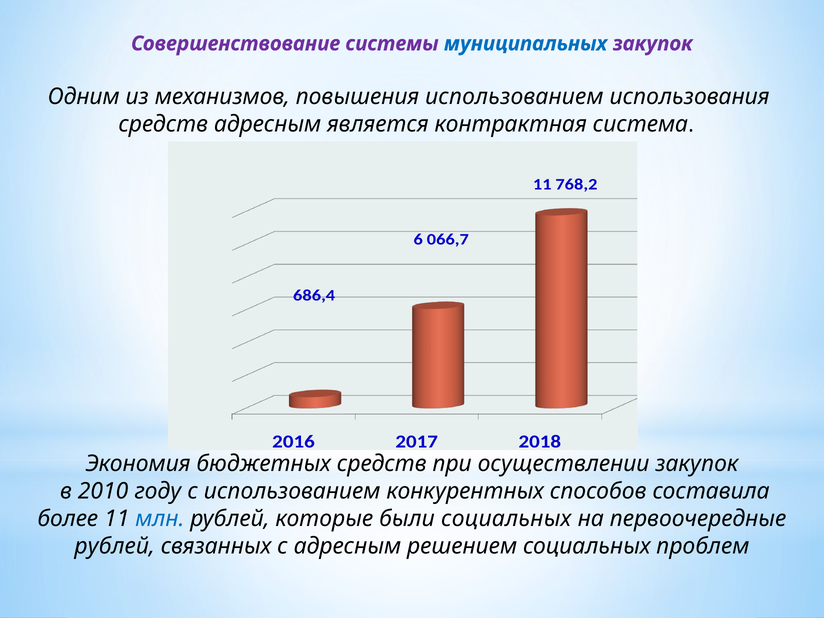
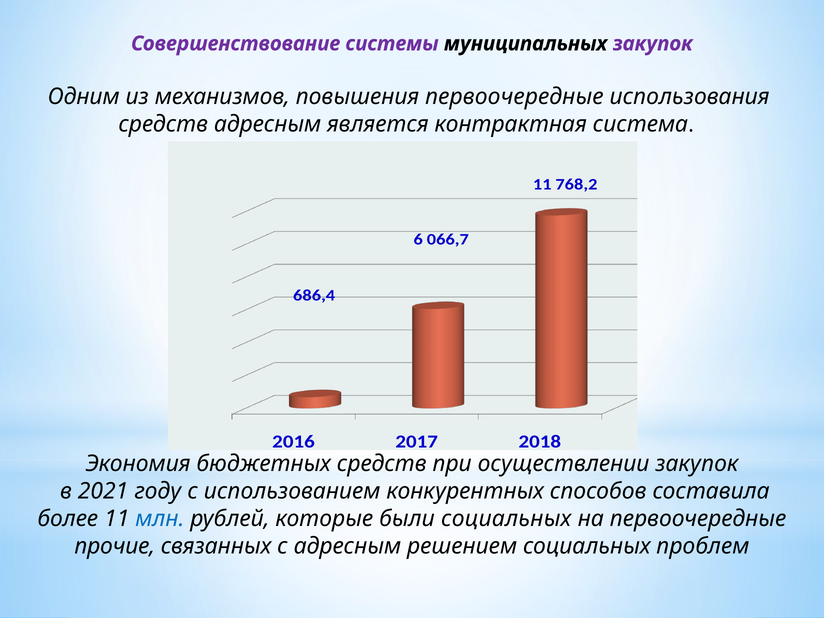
муниципальных colour: blue -> black (526, 44)
повышения использованием: использованием -> первоочередные (514, 97)
2010: 2010 -> 2021 (103, 491)
рублей: рублей -> прочие (115, 546)
